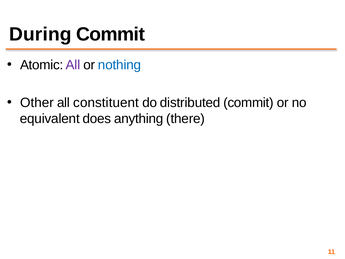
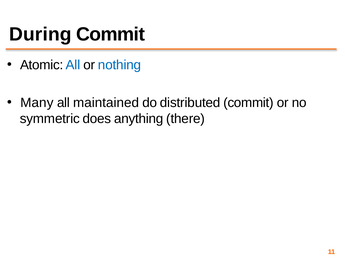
All colour: purple -> blue (73, 65)
Other: Other -> Many (37, 103)
constituent: constituent -> maintained (106, 103)
equivalent: equivalent -> symmetric (50, 119)
